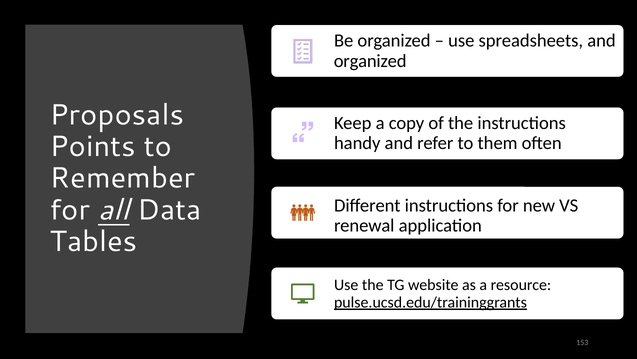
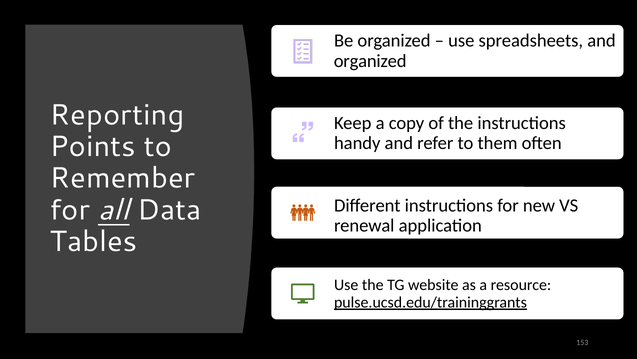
Proposals: Proposals -> Reporting (117, 115)
